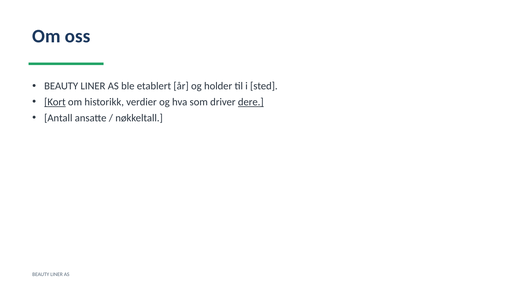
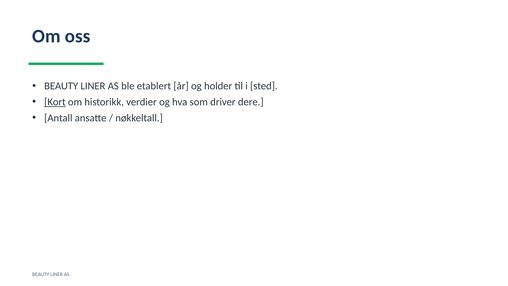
dere underline: present -> none (251, 102)
